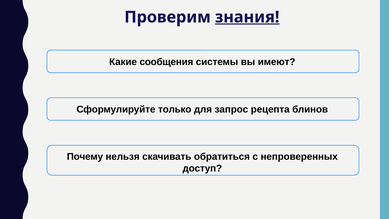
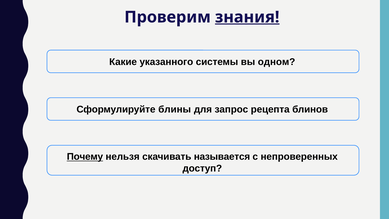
сообщения: сообщения -> указанного (166, 62)
имеют: имеют -> одном (277, 62)
только: только -> блины (175, 109)
Почему underline: none -> present (85, 157)
обратиться: обратиться -> называется (222, 157)
